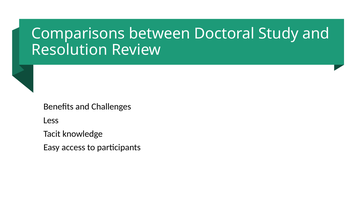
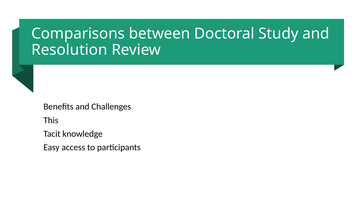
Less: Less -> This (51, 120)
